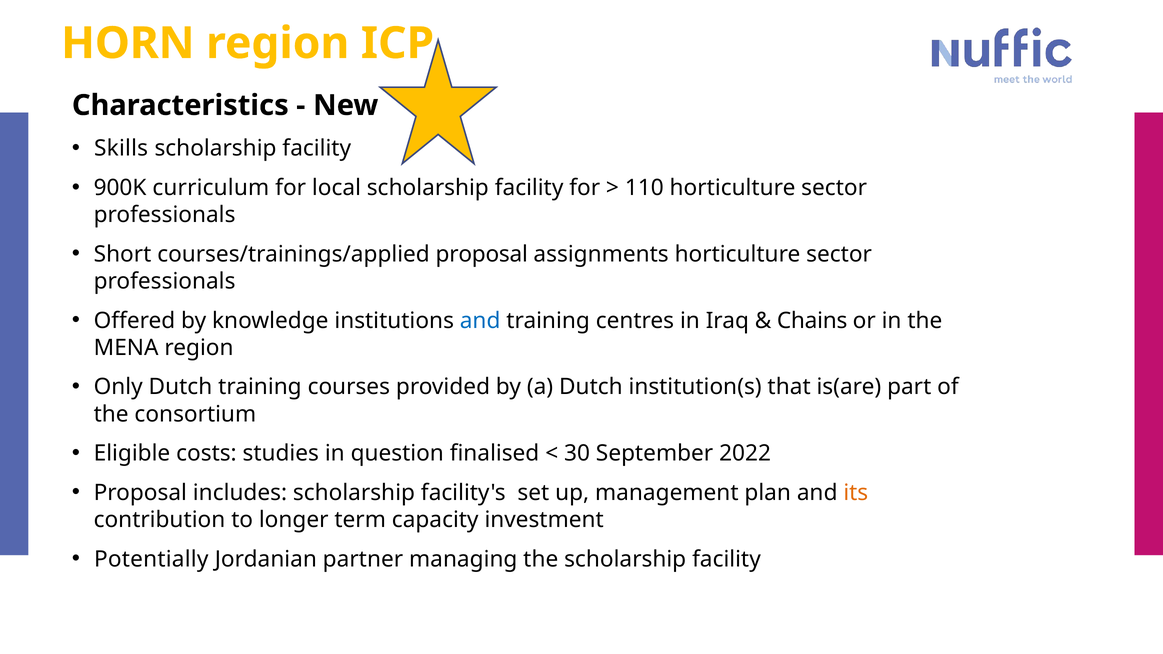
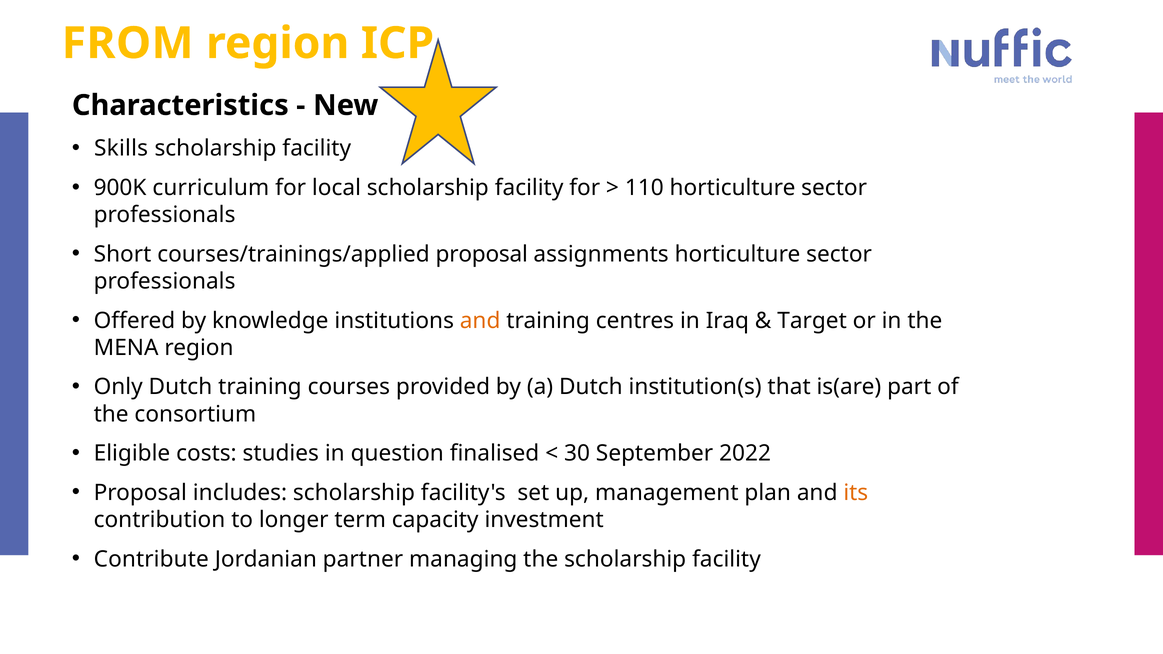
HORN: HORN -> FROM (128, 43)
and colour: blue -> orange (480, 321)
Chains: Chains -> Target (812, 321)
Potentially: Potentially -> Contribute (151, 559)
